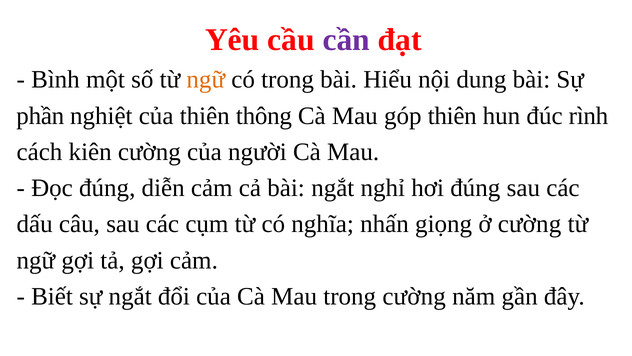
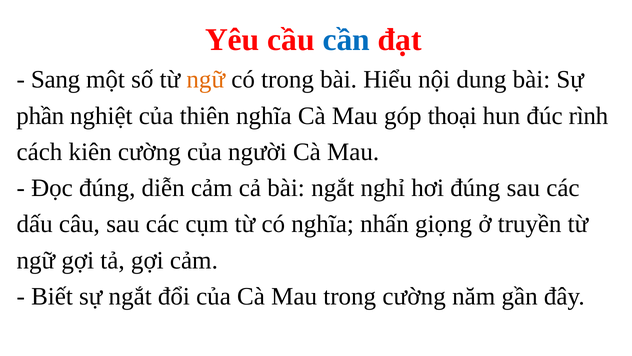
cần colour: purple -> blue (346, 40)
Bình: Bình -> Sang (56, 80)
thiên thông: thông -> nghĩa (264, 116)
góp thiên: thiên -> thoại (452, 116)
ở cường: cường -> truyền (530, 224)
